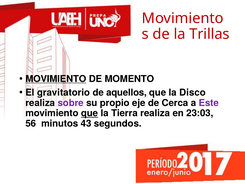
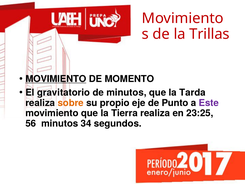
de aquellos: aquellos -> minutos (126, 92)
Disco: Disco -> Tarda (192, 92)
sobre colour: purple -> orange (71, 103)
Cerca: Cerca -> Punto (175, 103)
que underline: present -> none (90, 113)
23:03: 23:03 -> 23:25 (200, 113)
43: 43 -> 34 (86, 123)
